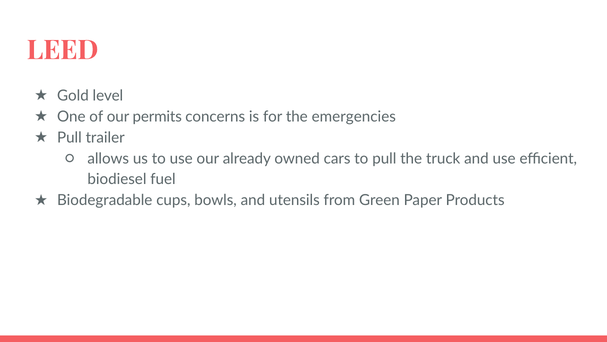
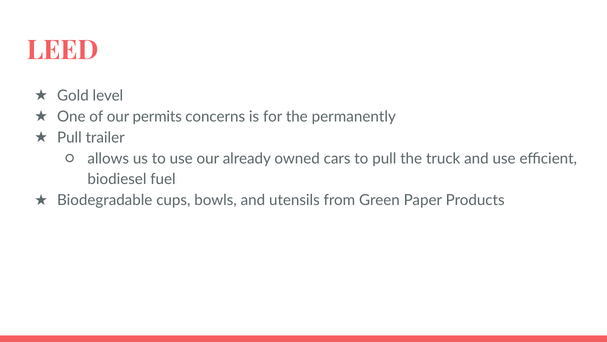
emergencies: emergencies -> permanently (354, 116)
